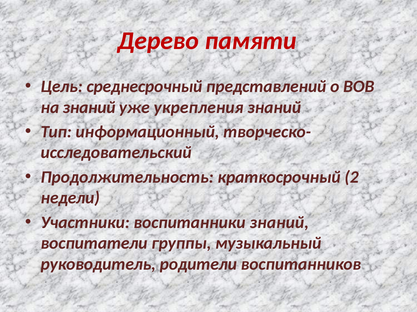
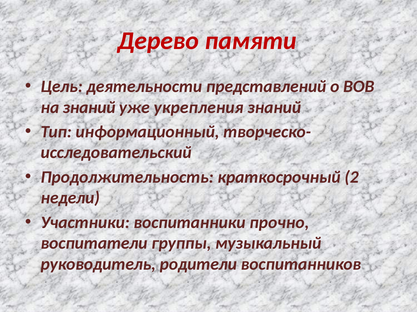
среднесрочный: среднесрочный -> деятельности (144, 87)
воспитанники знаний: знаний -> прочно (279, 223)
